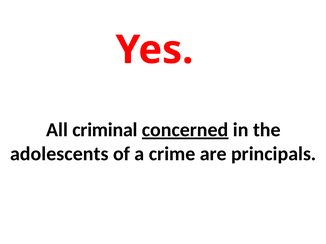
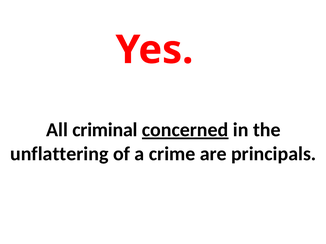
adolescents: adolescents -> unflattering (59, 154)
